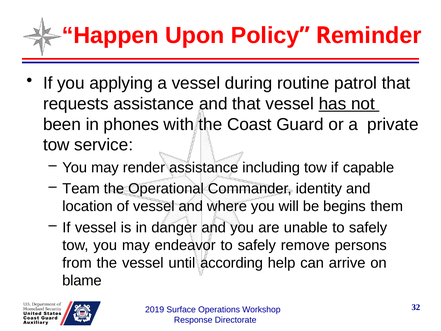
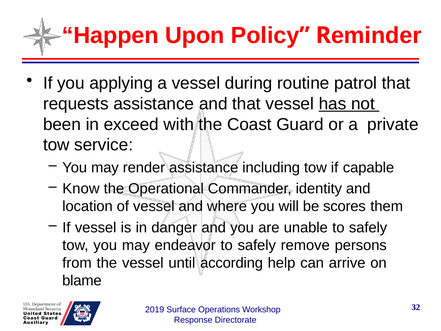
phones: phones -> exceed (131, 124)
Team: Team -> Know (81, 189)
begins: begins -> scores (344, 206)
